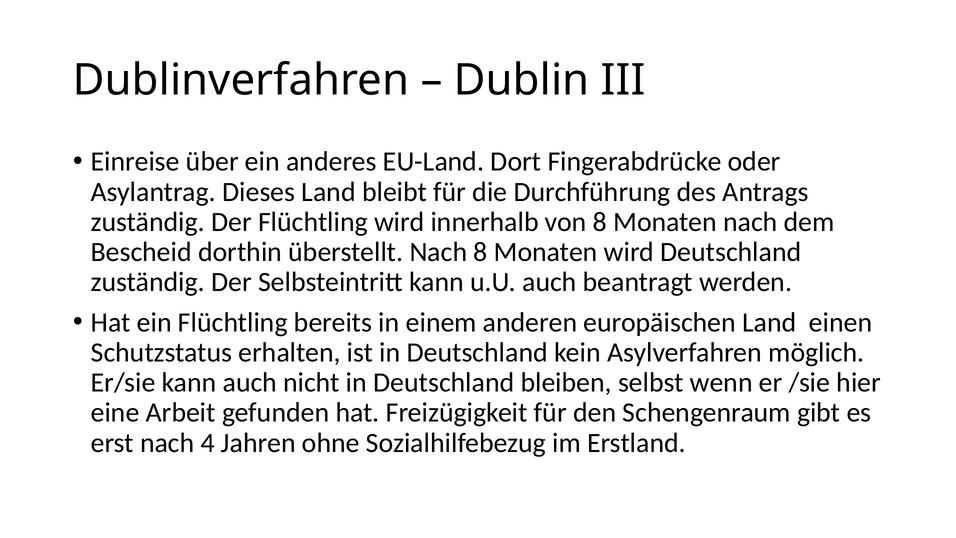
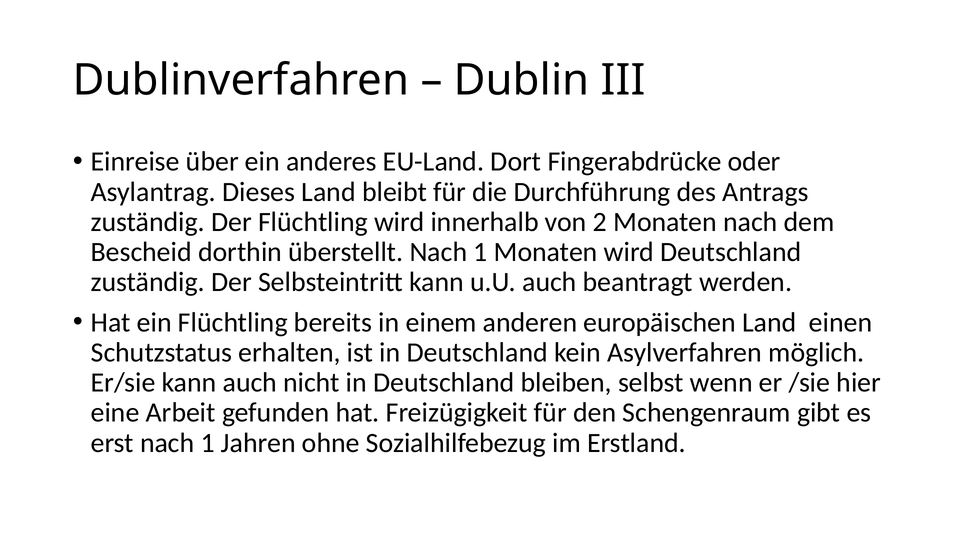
von 8: 8 -> 2 (600, 222)
überstellt Nach 8: 8 -> 1 (480, 252)
erst nach 4: 4 -> 1 (208, 443)
